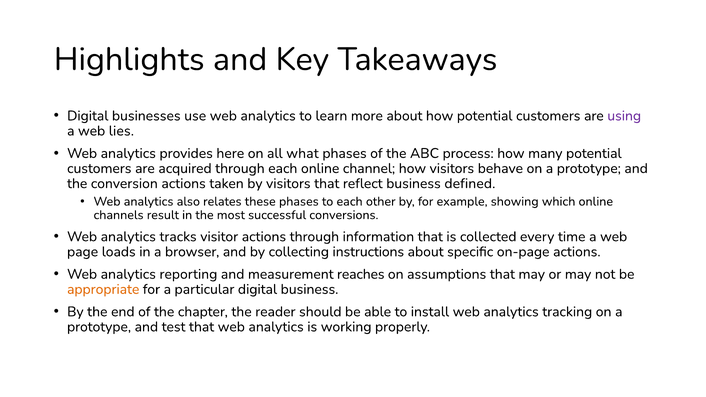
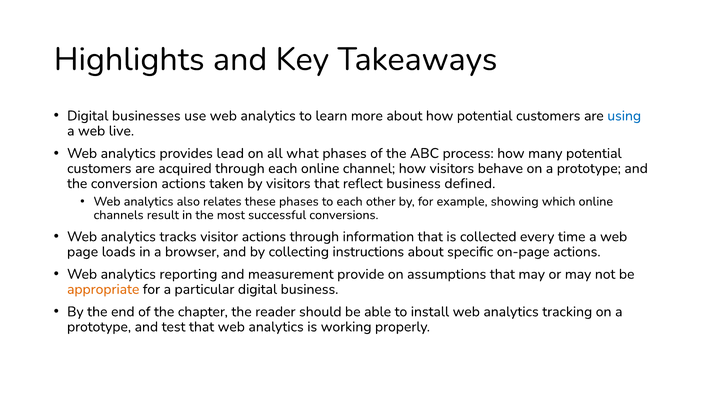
using colour: purple -> blue (624, 116)
lies: lies -> live (121, 131)
here: here -> lead (230, 153)
reaches: reaches -> provide (361, 274)
